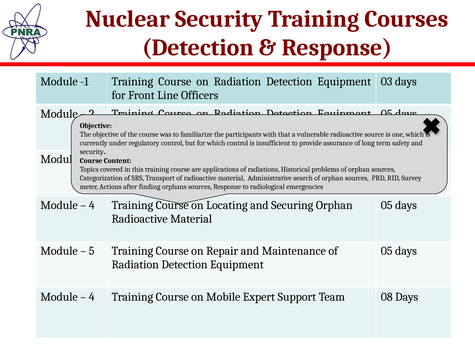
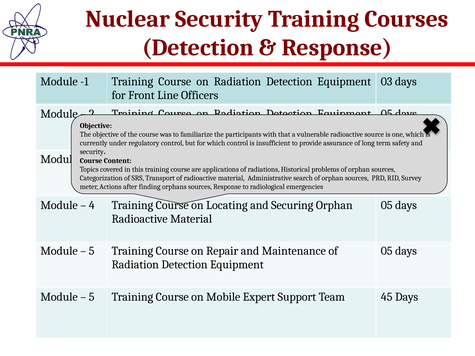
4: 4 -> 5 (92, 297)
08: 08 -> 45 (387, 297)
